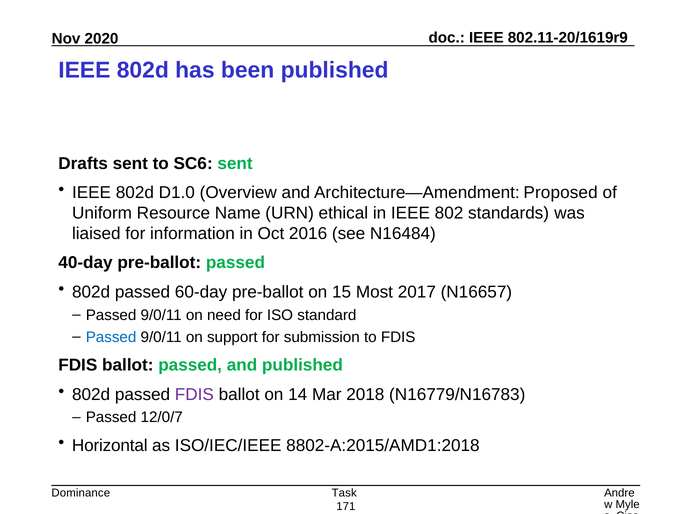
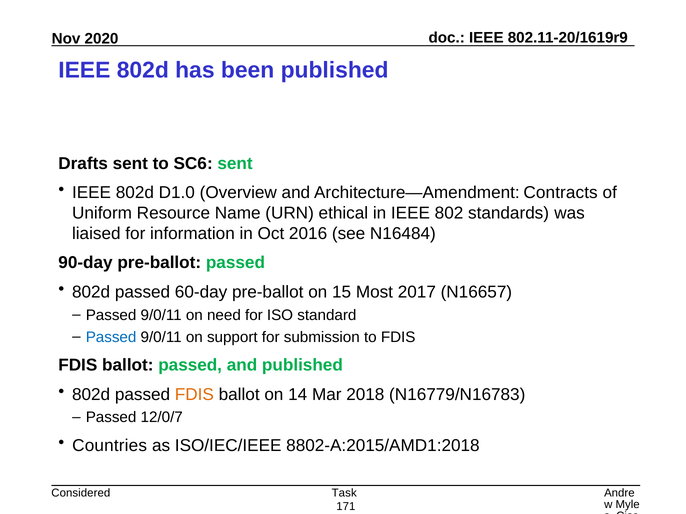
Proposed: Proposed -> Contracts (561, 193)
40-day: 40-day -> 90-day (85, 263)
FDIS colour: purple -> orange (194, 395)
Horizontal: Horizontal -> Countries (110, 446)
Dominance: Dominance -> Considered (81, 493)
